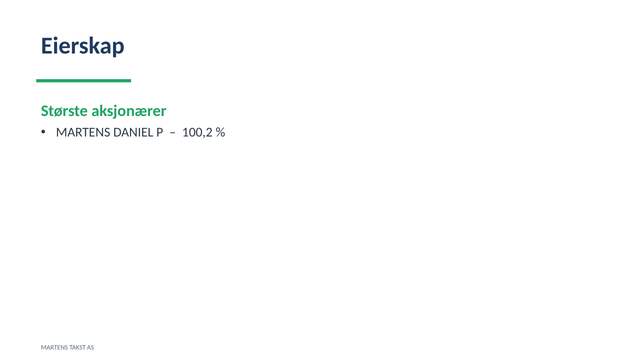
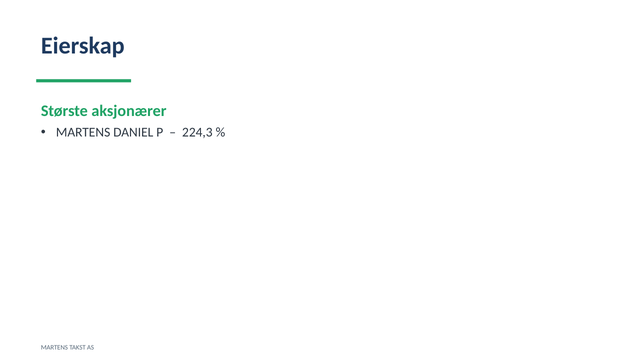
100,2: 100,2 -> 224,3 (197, 132)
